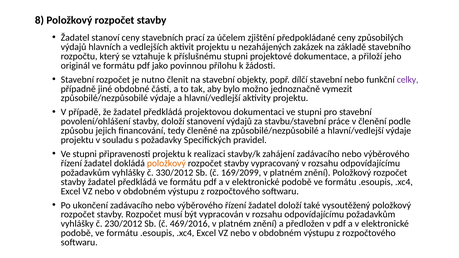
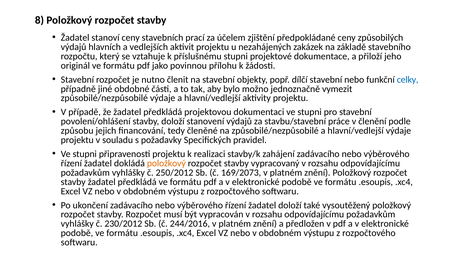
celky colour: purple -> blue (408, 80)
330/2012: 330/2012 -> 250/2012 (175, 173)
169/2099: 169/2099 -> 169/2073 (241, 173)
469/2016: 469/2016 -> 244/2016 (190, 224)
